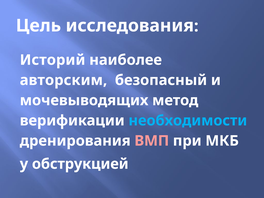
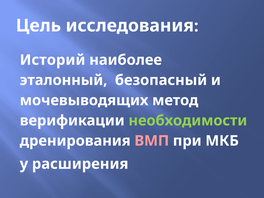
авторским: авторским -> эталонный (64, 80)
необходимости colour: light blue -> light green (188, 121)
обструкцией: обструкцией -> расширения (80, 164)
